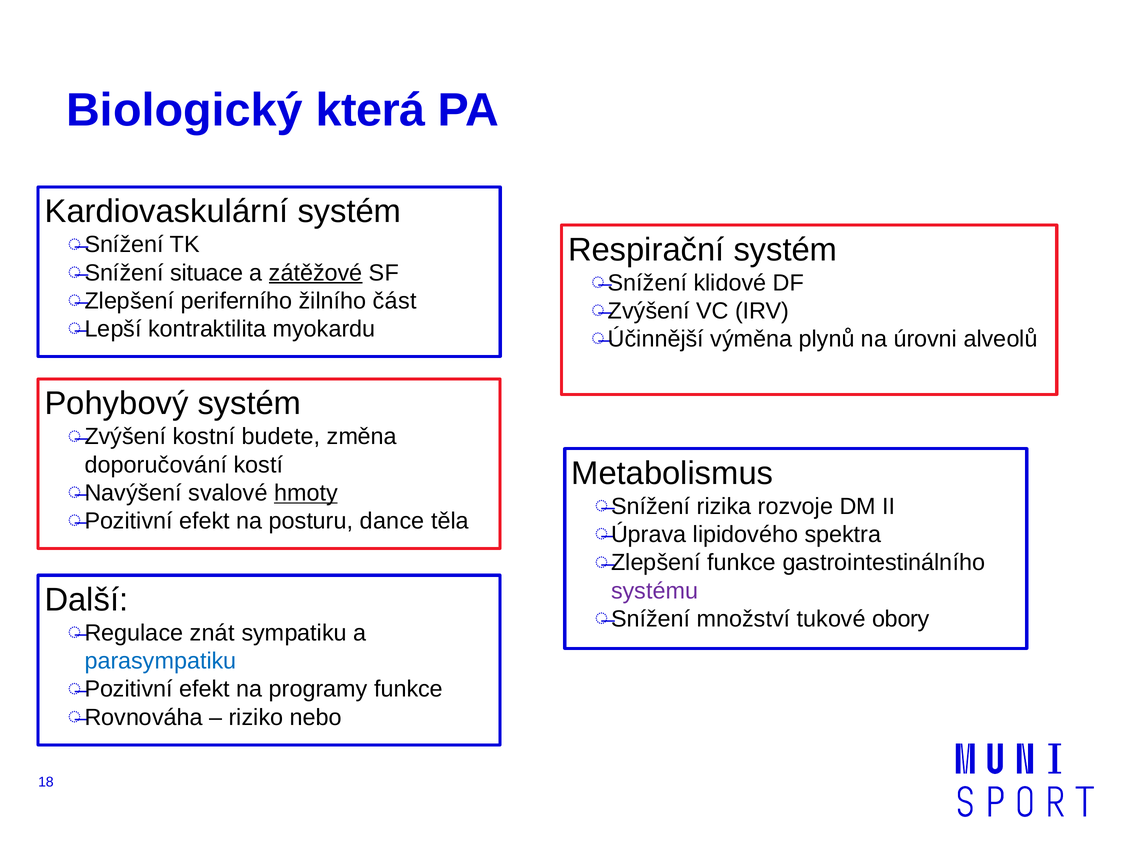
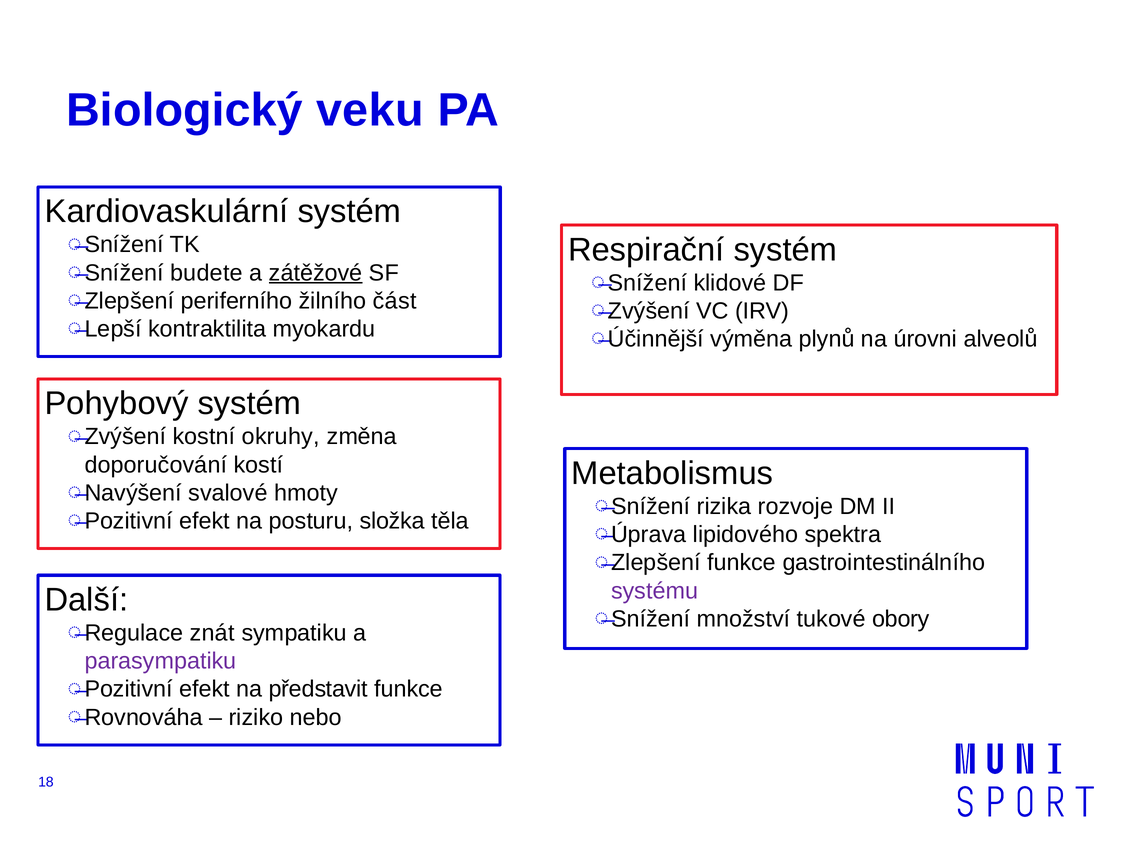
která: která -> veku (370, 110)
situace: situace -> budete (206, 273)
budete: budete -> okruhy (281, 436)
hmoty underline: present -> none (306, 492)
dance: dance -> složka (392, 521)
parasympatiku colour: blue -> purple (160, 661)
programy: programy -> představit (318, 689)
